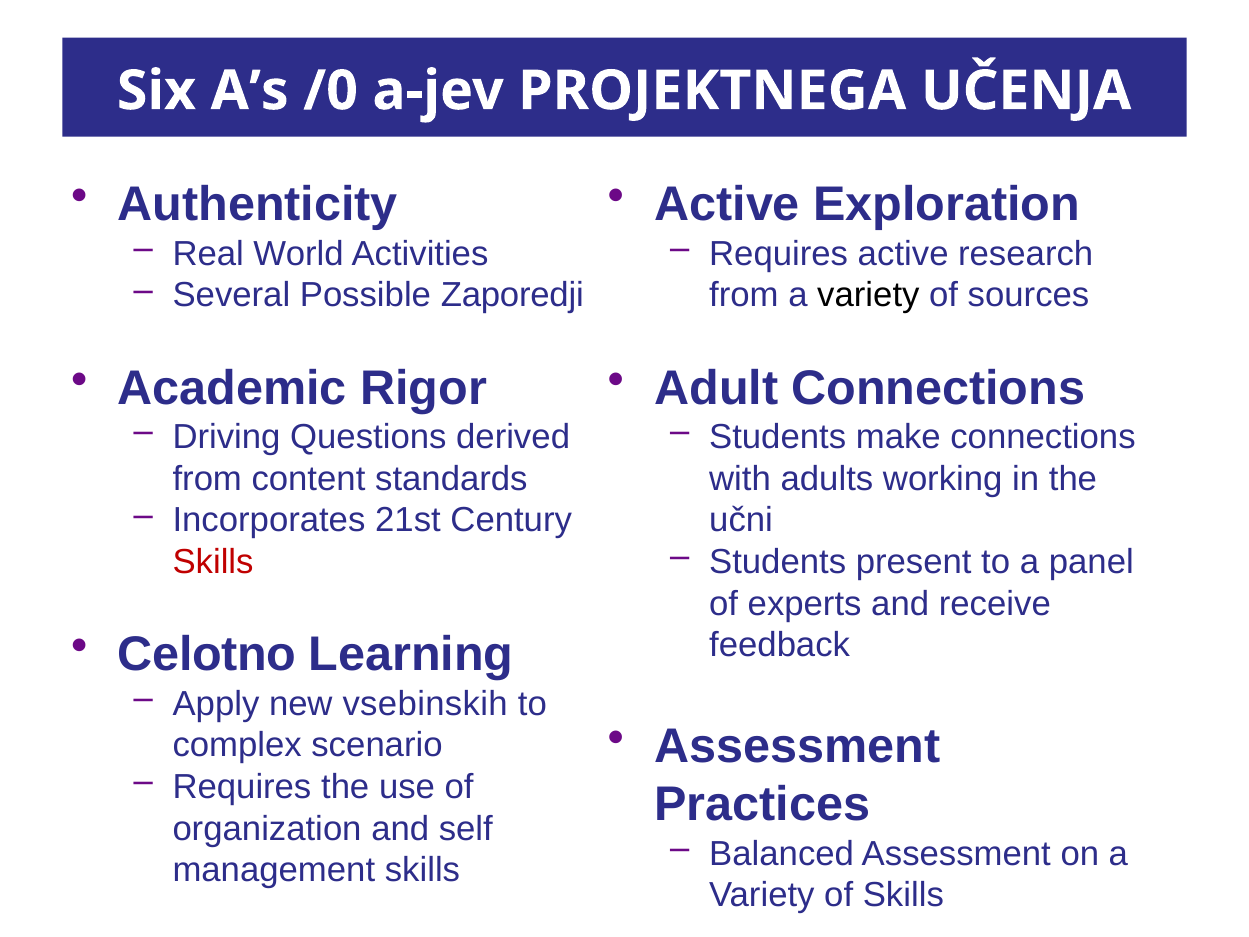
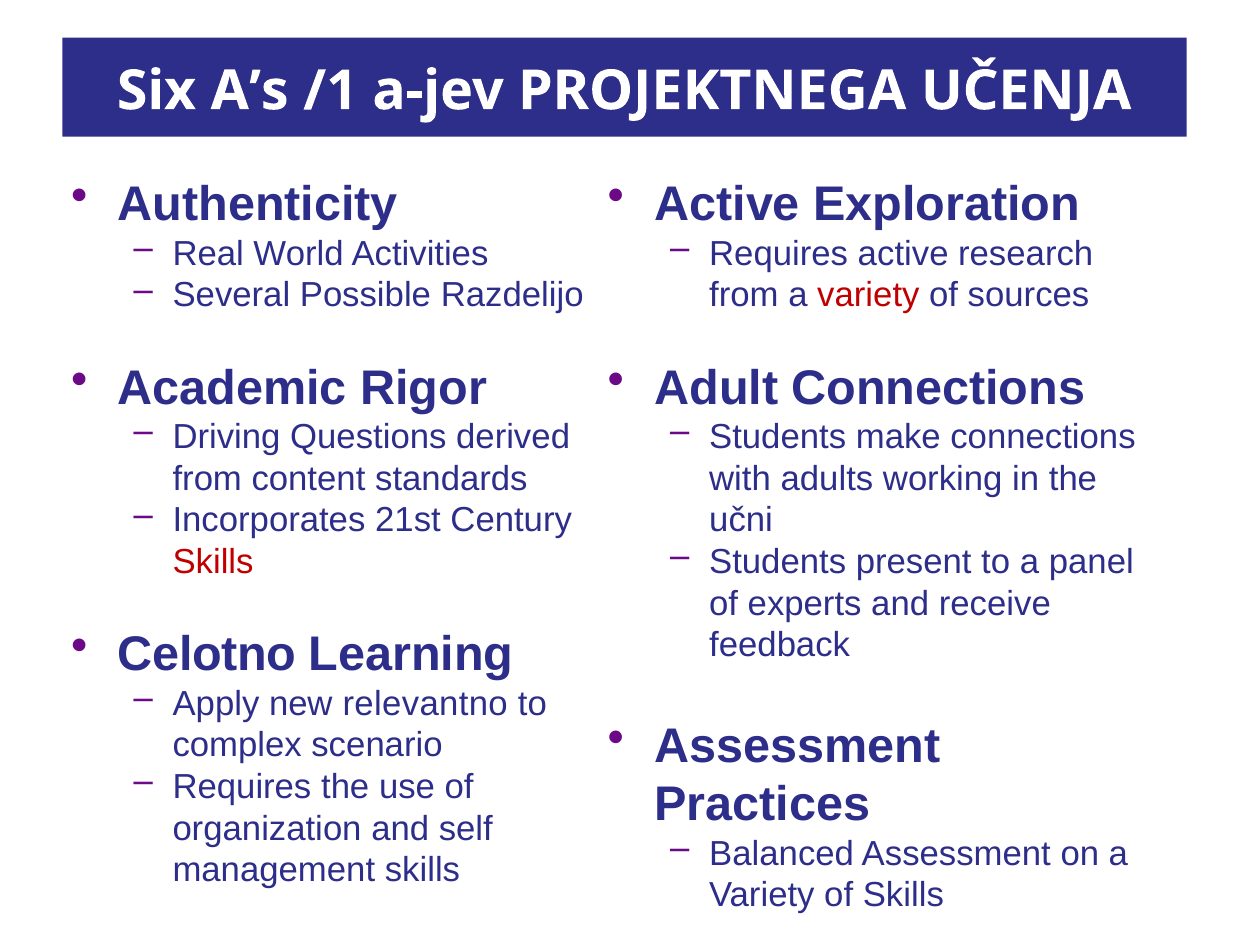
/0: /0 -> /1 (331, 91)
Zaporedji: Zaporedji -> Razdelijo (512, 295)
variety colour: black -> red (868, 295)
vsebinskih: vsebinskih -> relevantno (425, 704)
